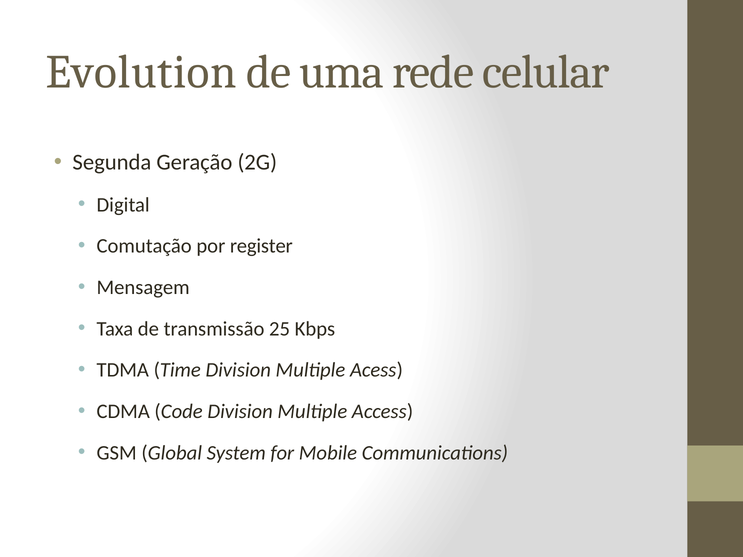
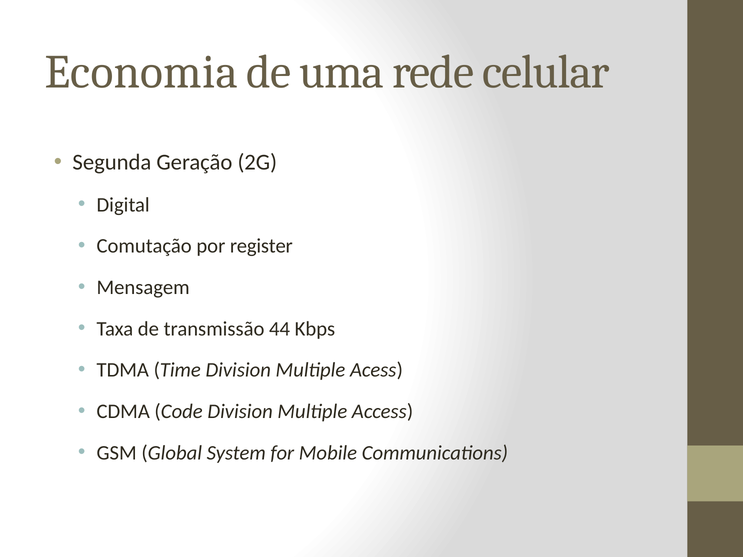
Evolution: Evolution -> Economia (141, 72)
25: 25 -> 44 (280, 329)
